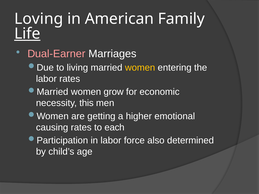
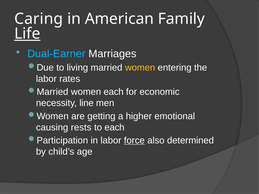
Loving: Loving -> Caring (39, 19)
Dual-Earner colour: pink -> light blue (56, 54)
women grow: grow -> each (114, 92)
this: this -> line (86, 103)
causing rates: rates -> rests (81, 127)
force underline: none -> present (134, 141)
